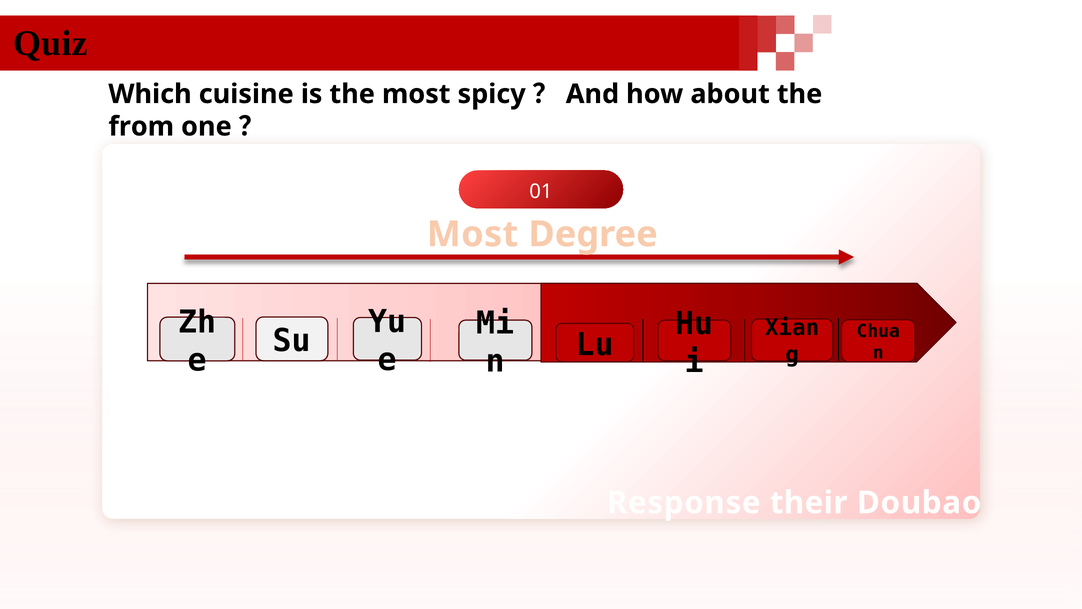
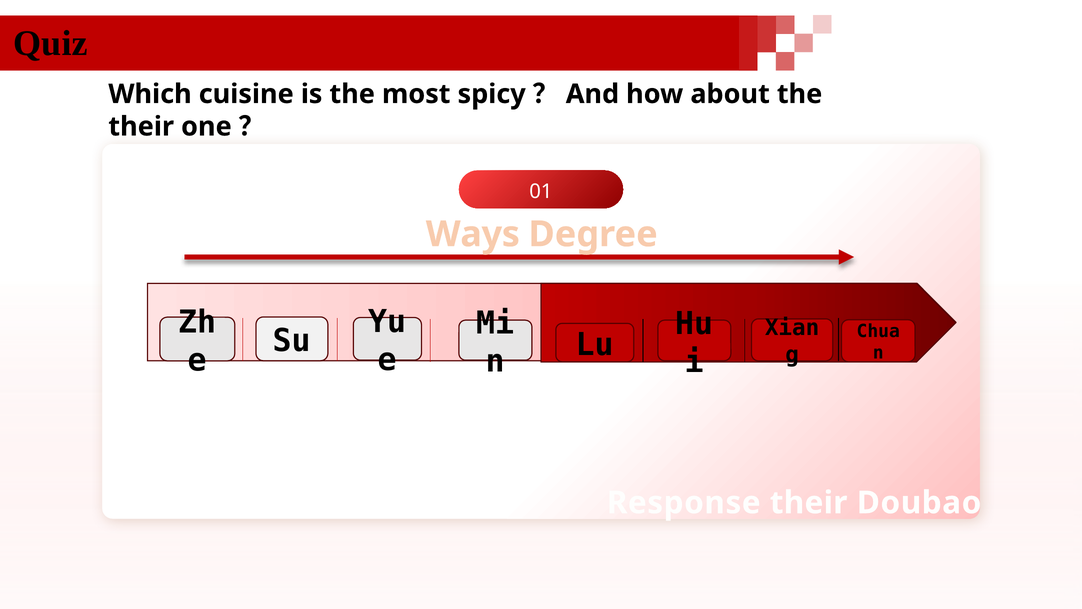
from: from -> their (141, 127)
Most: Most -> Ways (473, 234)
